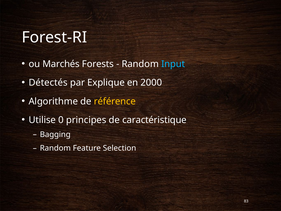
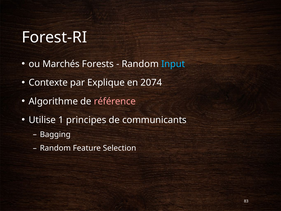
Détectés: Détectés -> Contexte (48, 83)
2000: 2000 -> 2074 (151, 83)
référence colour: yellow -> pink (115, 101)
0: 0 -> 1 (61, 120)
caractéristique: caractéristique -> communicants (154, 120)
